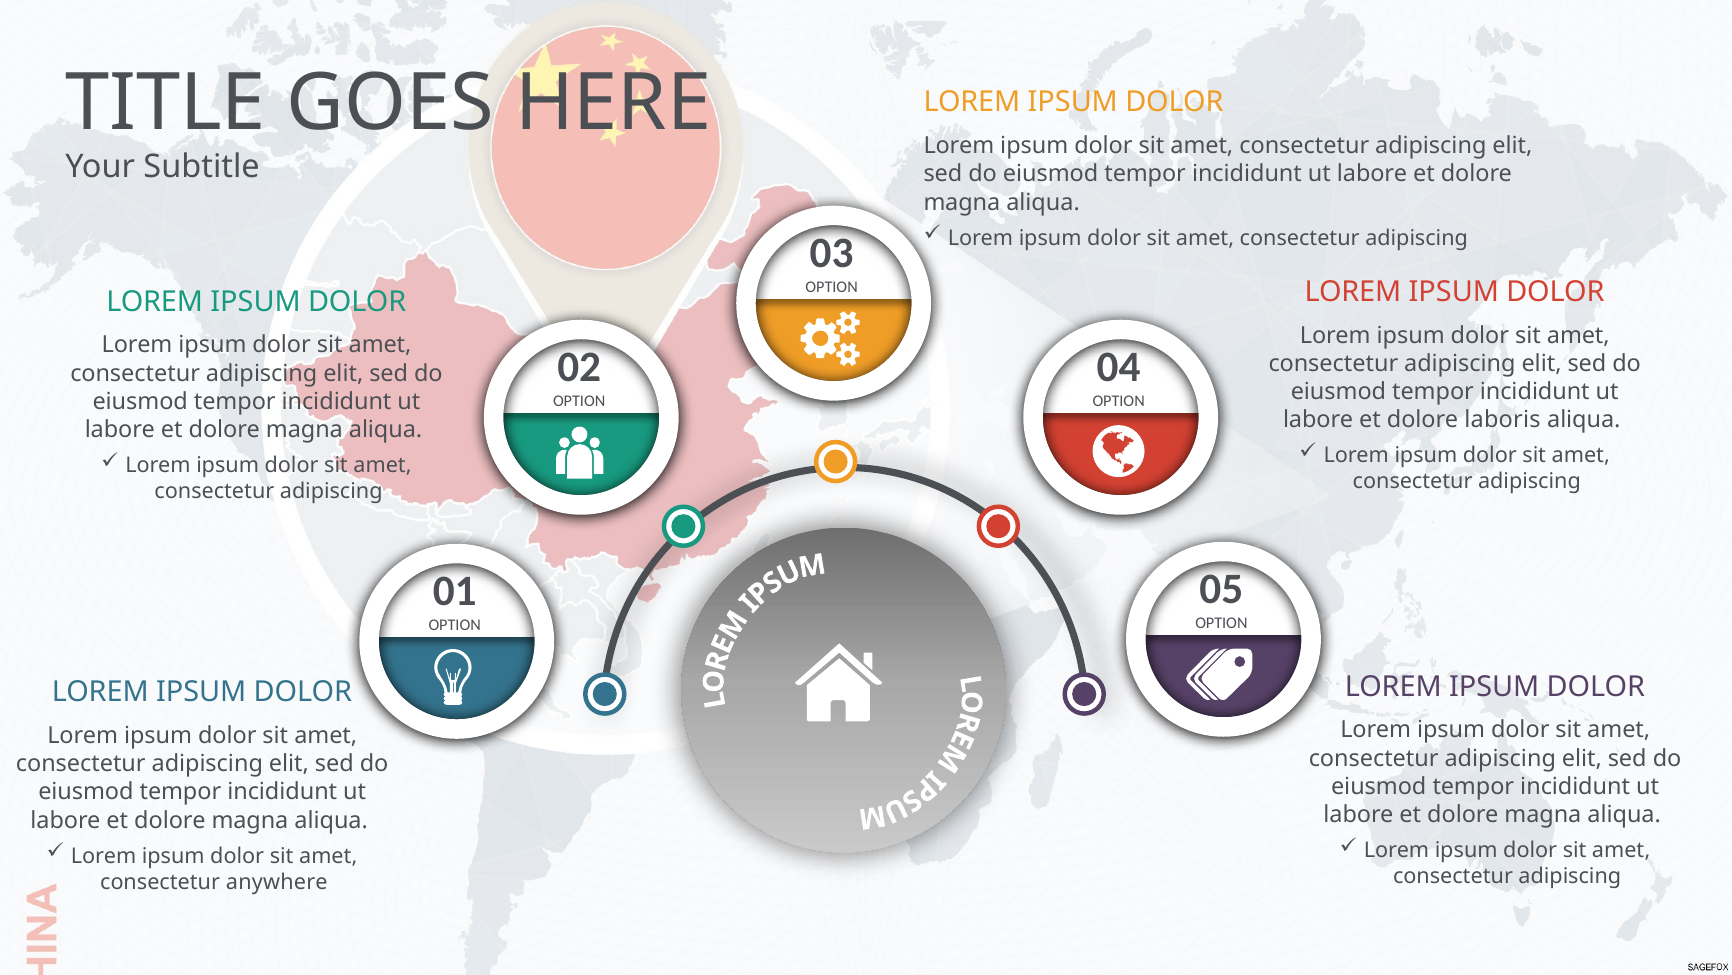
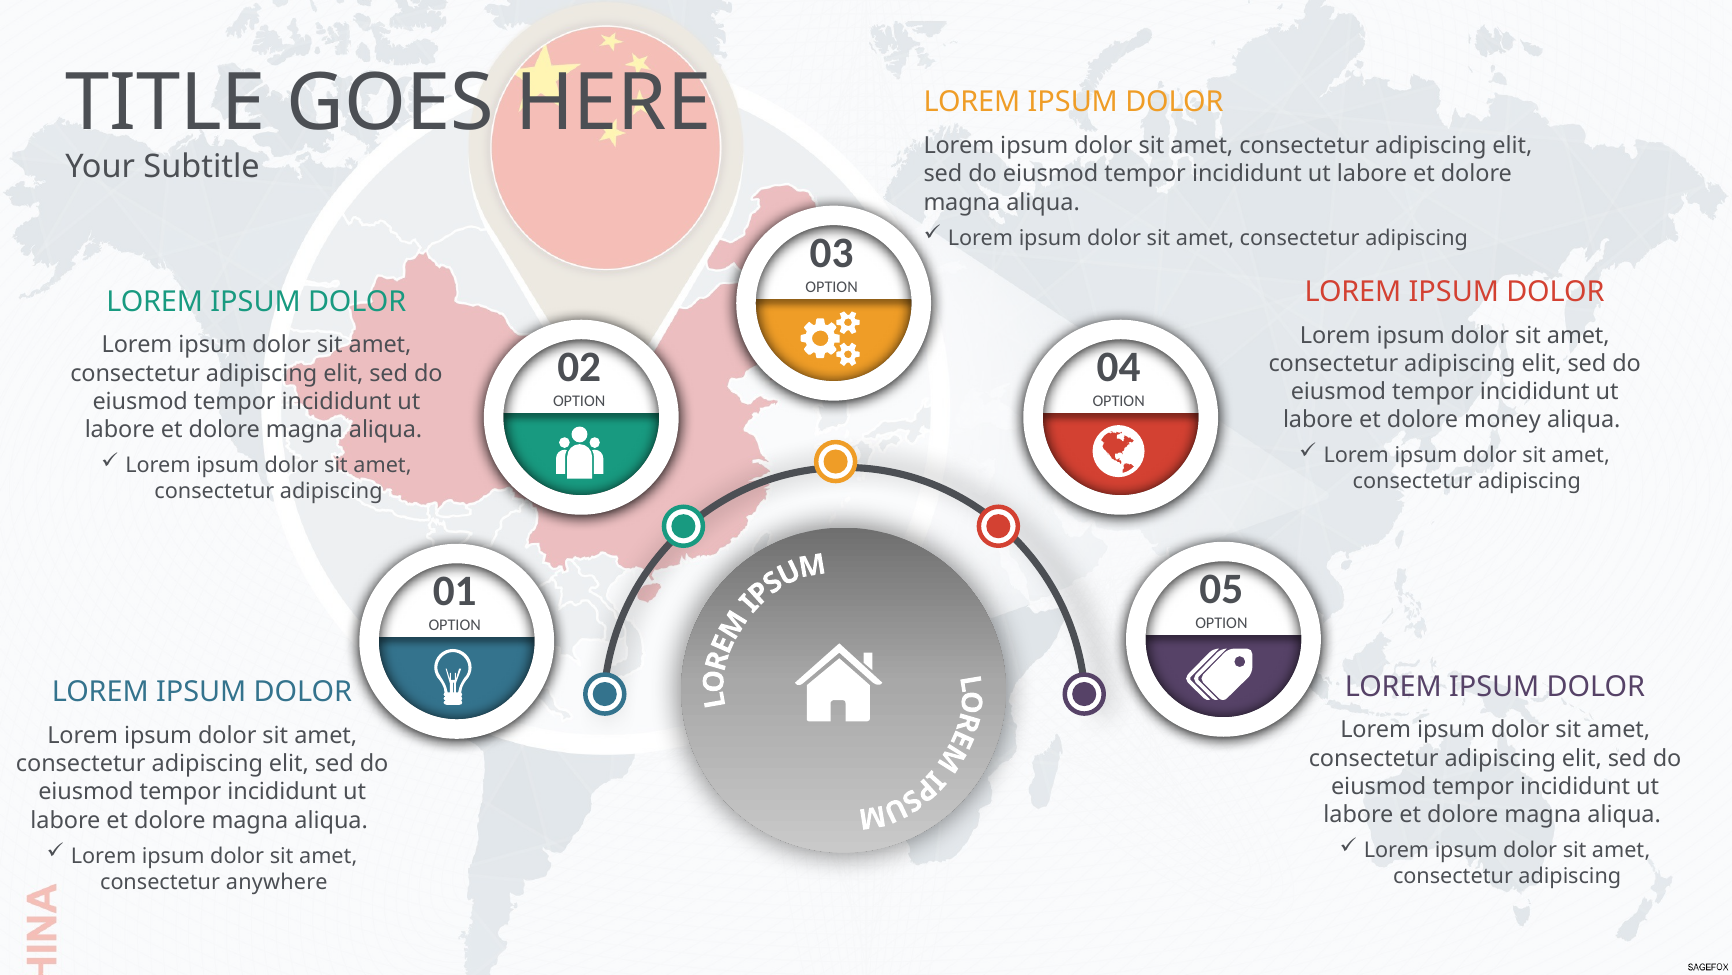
laboris: laboris -> money (1502, 420)
